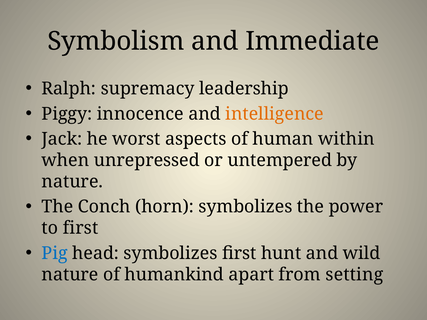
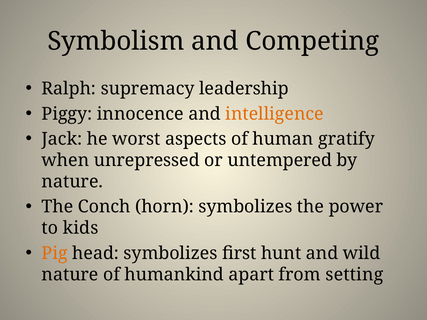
Immediate: Immediate -> Competing (312, 41)
within: within -> gratify (346, 139)
to first: first -> kids (81, 228)
Pig colour: blue -> orange (55, 253)
